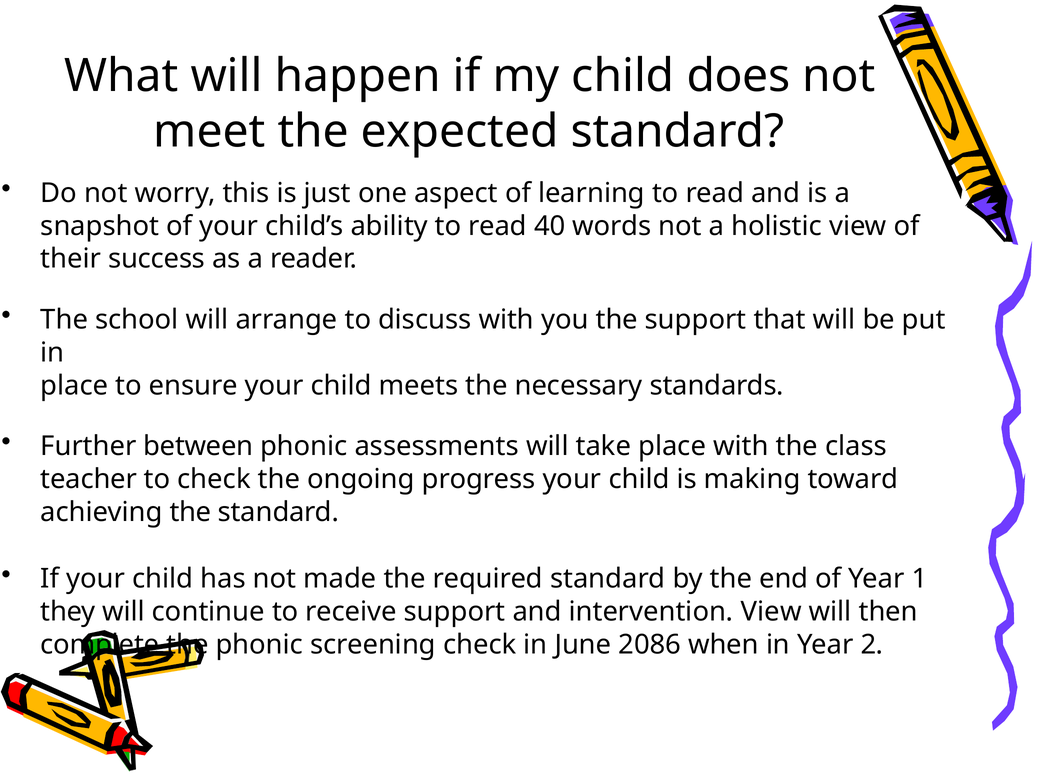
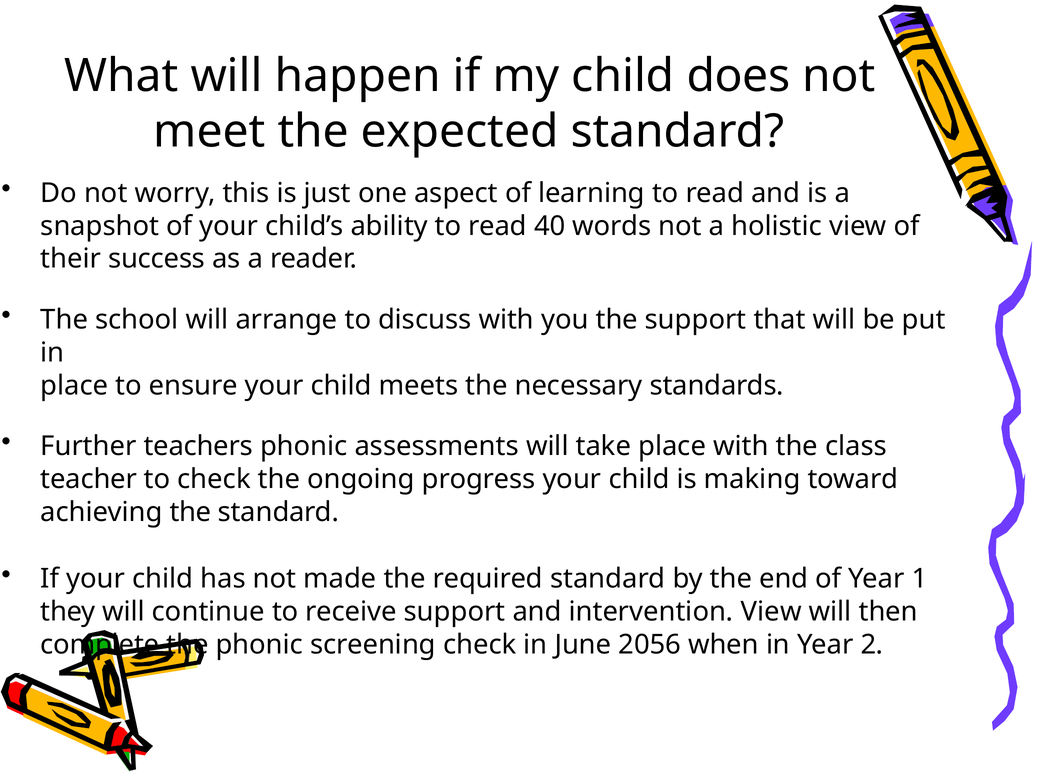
between: between -> teachers (198, 447)
2086: 2086 -> 2056 (650, 645)
